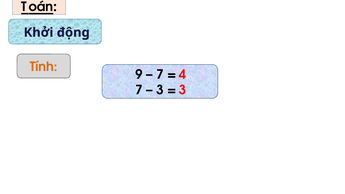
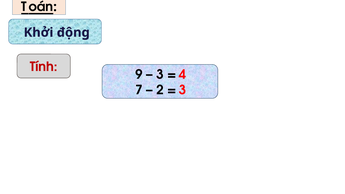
Tính colour: orange -> red (44, 67)
7: 7 -> 3 (160, 75)
3: 3 -> 2 (160, 90)
